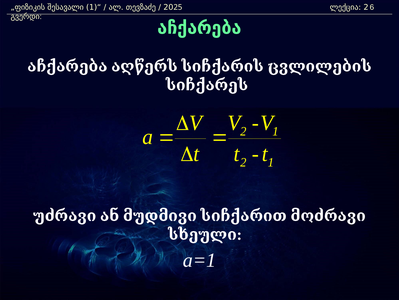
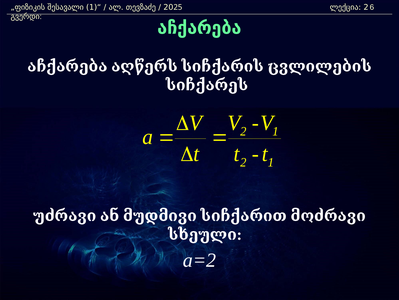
a=1: a=1 -> a=2 (199, 260)
